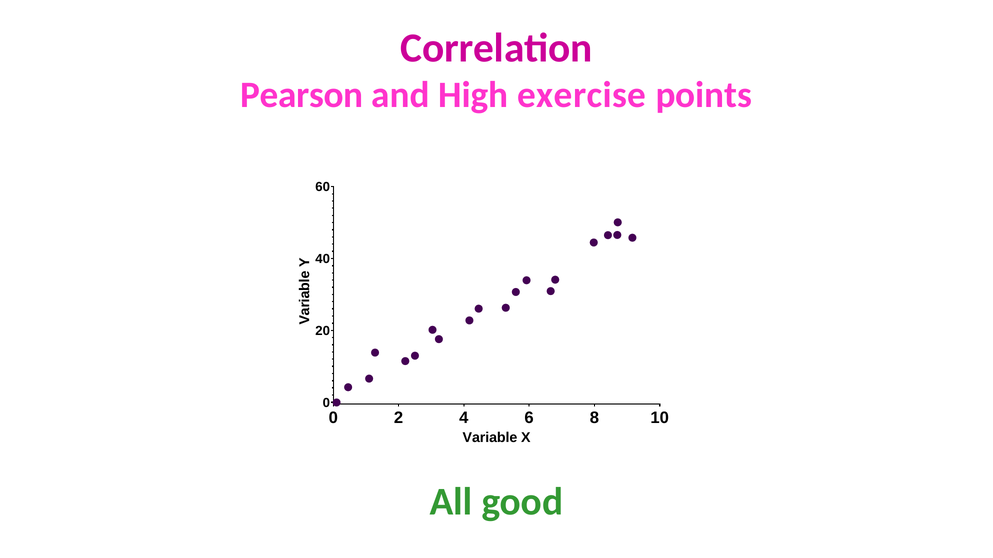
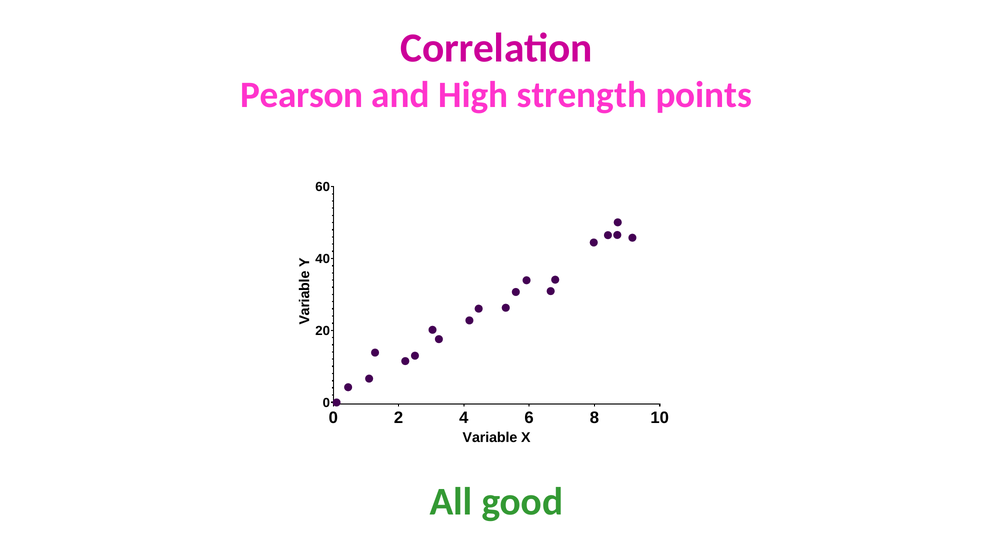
exercise: exercise -> strength (582, 95)
